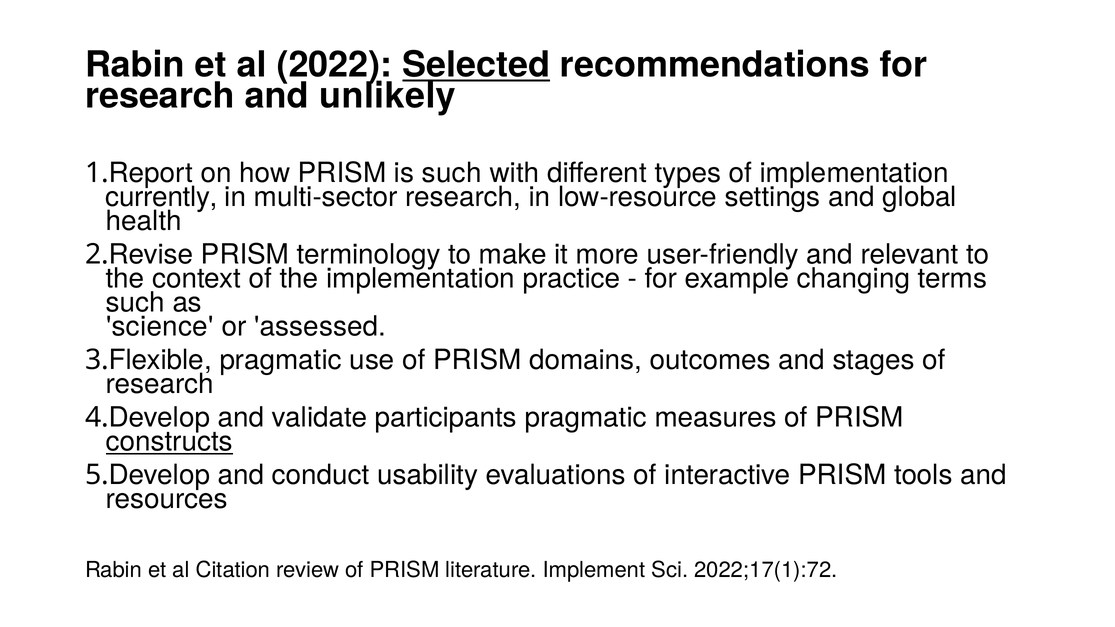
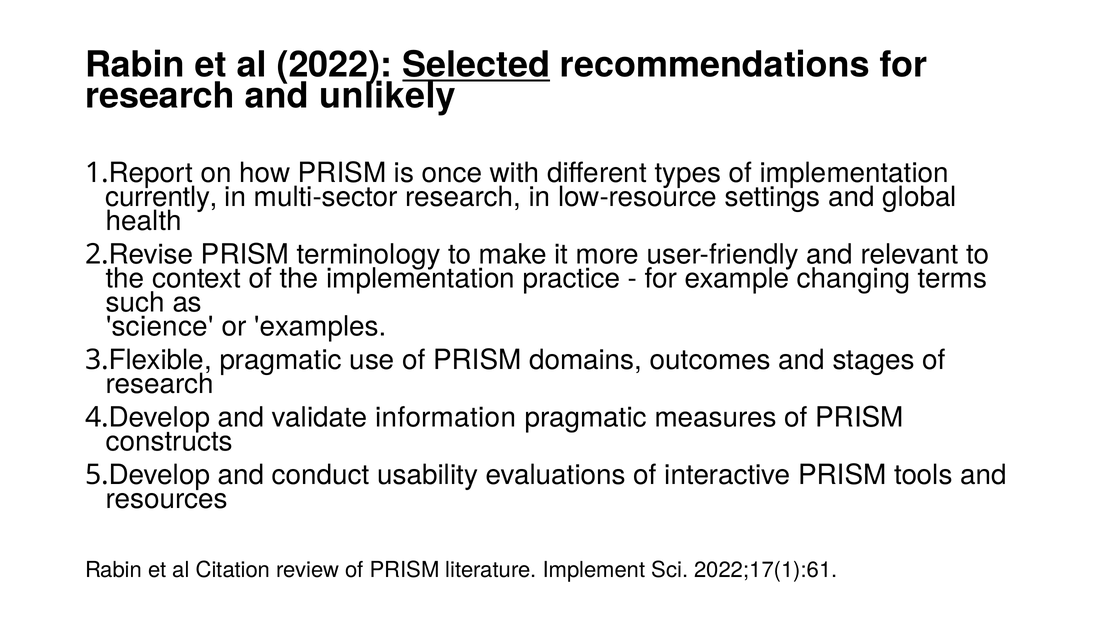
is such: such -> once (452, 173)
assessed: assessed -> examples (320, 327)
participants: participants -> information (446, 418)
constructs underline: present -> none (169, 442)
2022;17(1):72: 2022;17(1):72 -> 2022;17(1):61 (766, 570)
